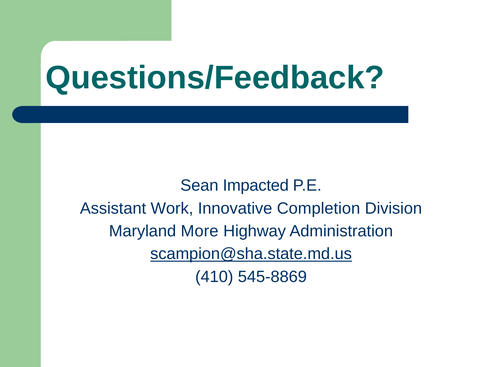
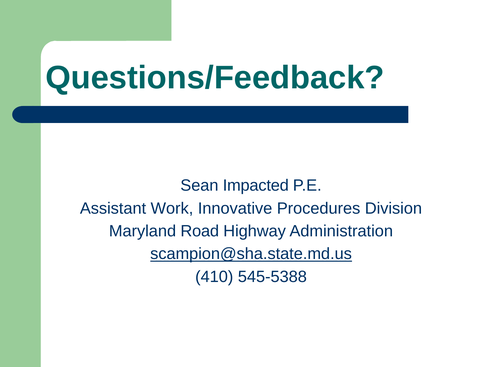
Completion: Completion -> Procedures (319, 209)
More: More -> Road (200, 231)
545-8869: 545-8869 -> 545-5388 (272, 277)
